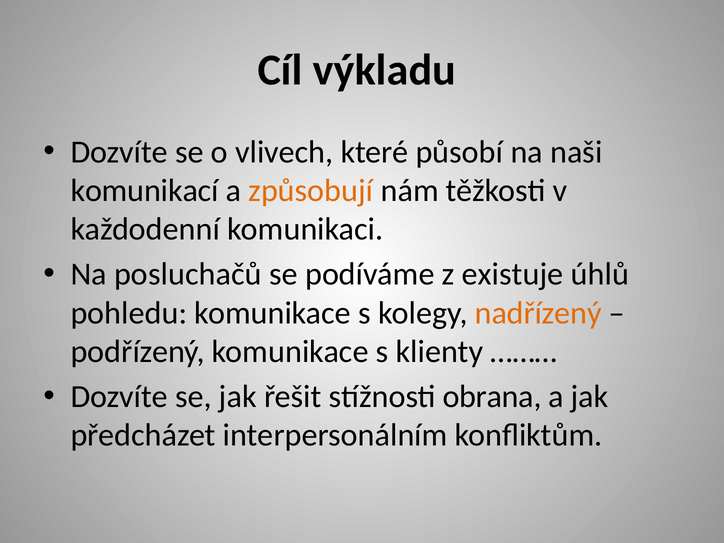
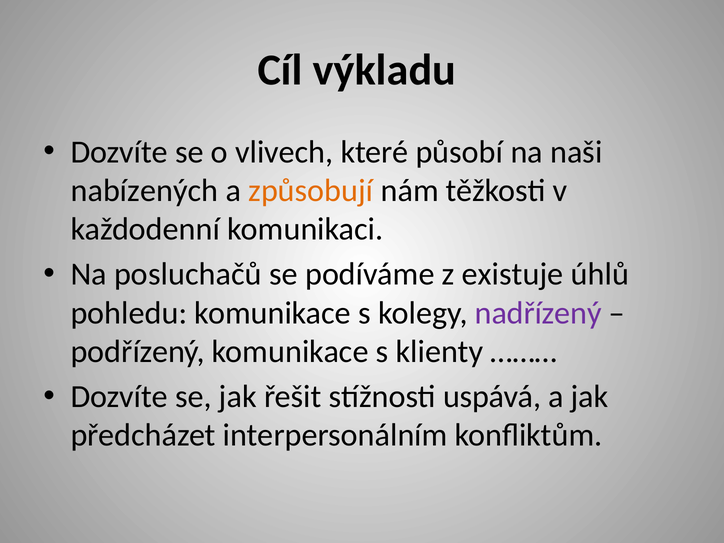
komunikací: komunikací -> nabízených (144, 191)
nadřízený colour: orange -> purple (538, 313)
obrana: obrana -> uspává (492, 397)
